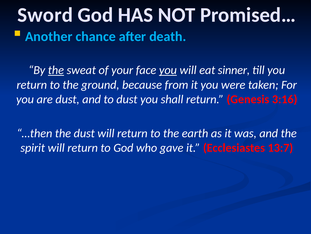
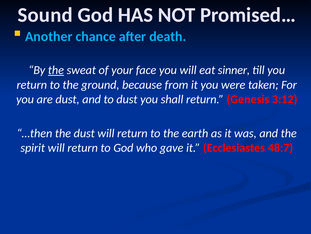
Sword: Sword -> Sound (45, 15)
you underline: present -> none (168, 70)
3:16: 3:16 -> 3:12 (285, 99)
13:7: 13:7 -> 48:7 (280, 147)
